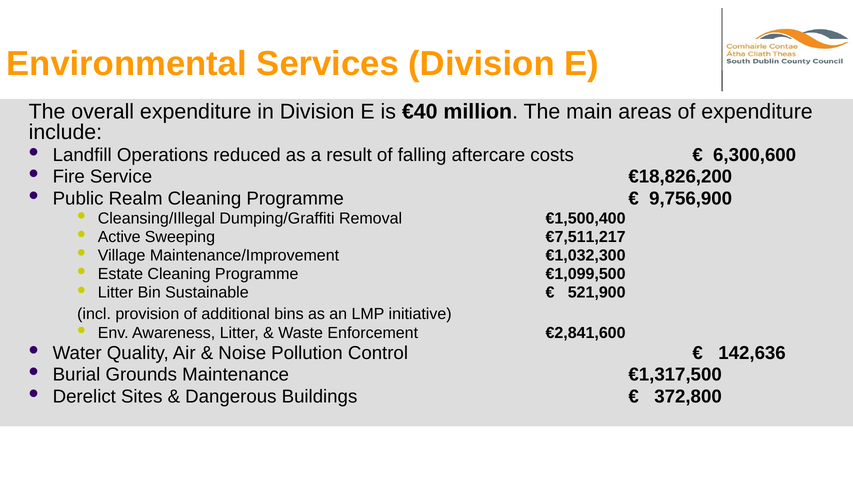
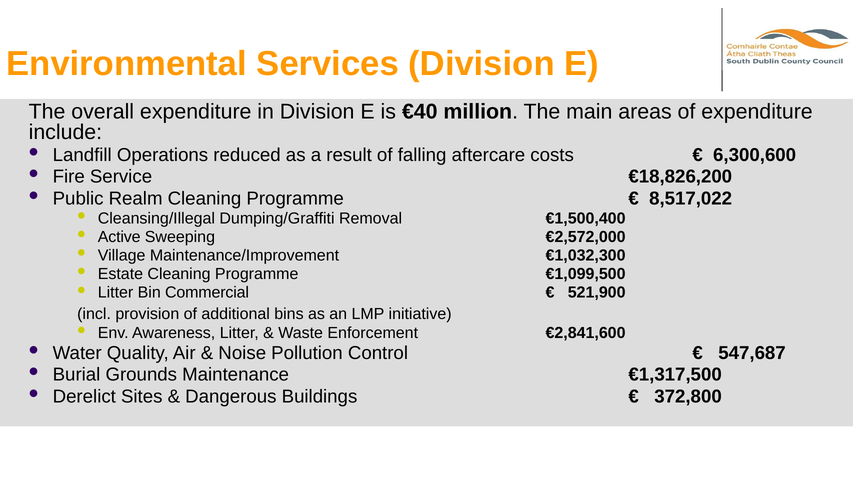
9,756,900: 9,756,900 -> 8,517,022 (691, 198)
€7,511,217: €7,511,217 -> €2,572,000 (586, 237)
Sustainable: Sustainable -> Commercial (207, 292)
142,636: 142,636 -> 547,687 (752, 353)
